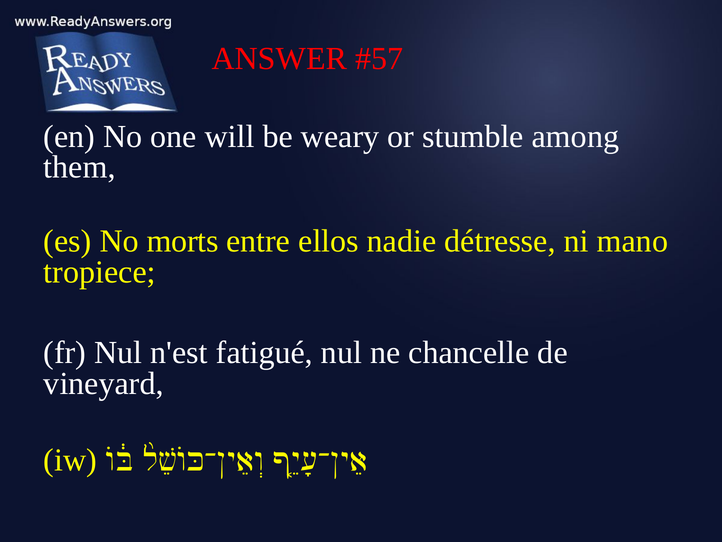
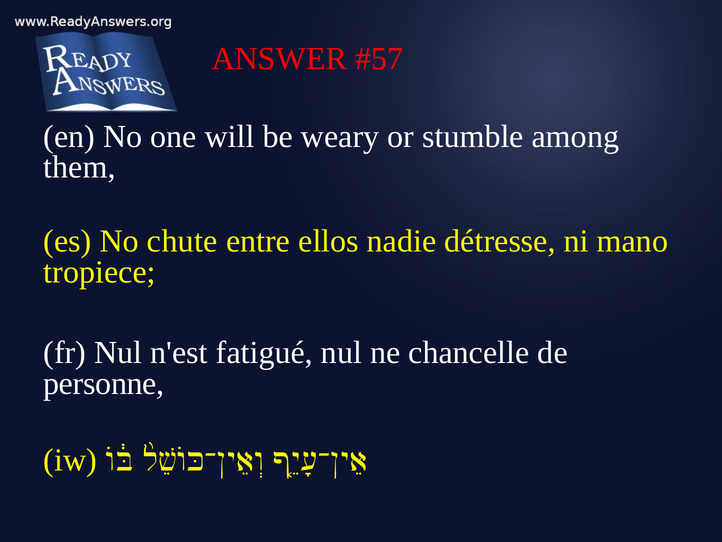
morts: morts -> chute (182, 241)
vineyard: vineyard -> personne (104, 383)
